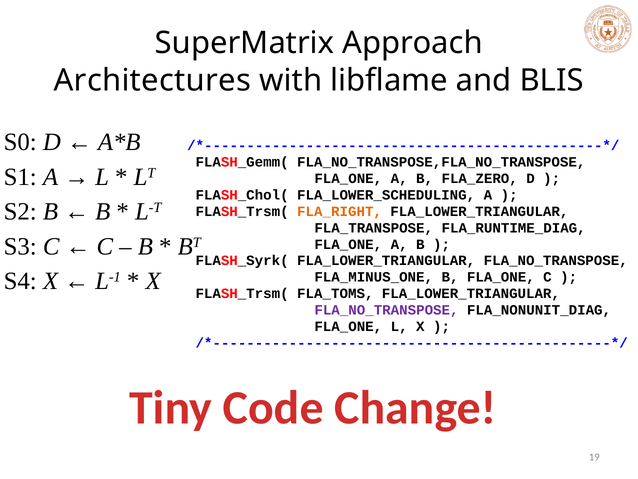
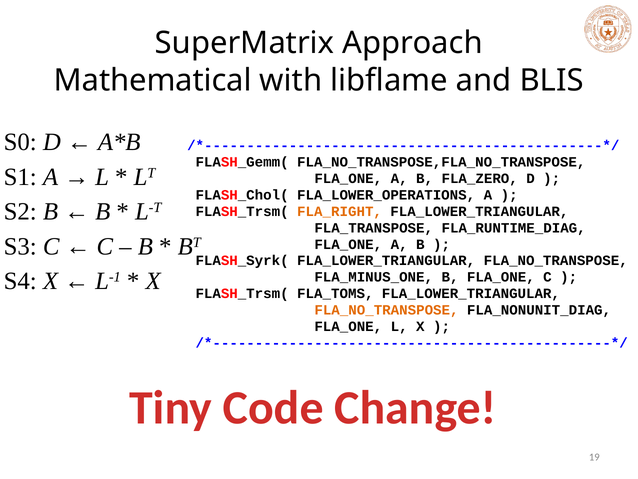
Architectures: Architectures -> Mathematical (153, 80)
FLA_LOWER_SCHEDULING: FLA_LOWER_SCHEDULING -> FLA_LOWER_OPERATIONS (386, 195)
FLA_NO_TRANSPOSE colour: purple -> orange (386, 310)
